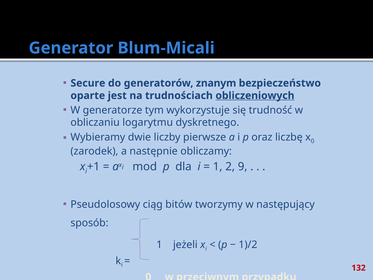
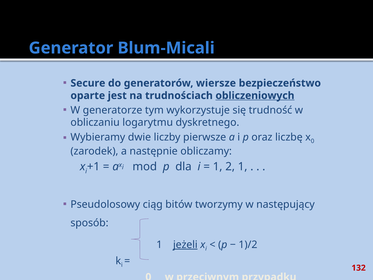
znanym: znanym -> wiersze (216, 83)
2 9: 9 -> 1 (243, 167)
jeżeli underline: none -> present (185, 244)
